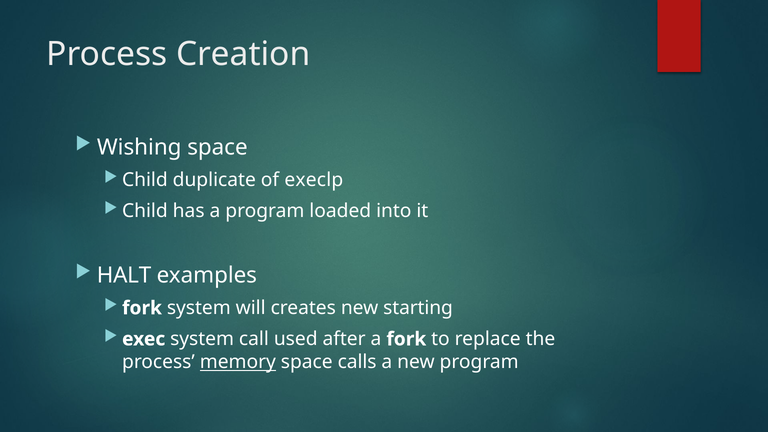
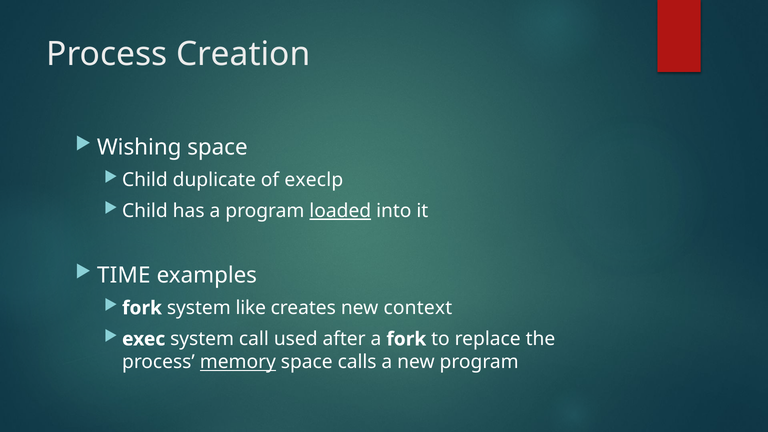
loaded underline: none -> present (340, 211)
HALT: HALT -> TIME (124, 275)
will: will -> like (251, 308)
starting: starting -> context (418, 308)
